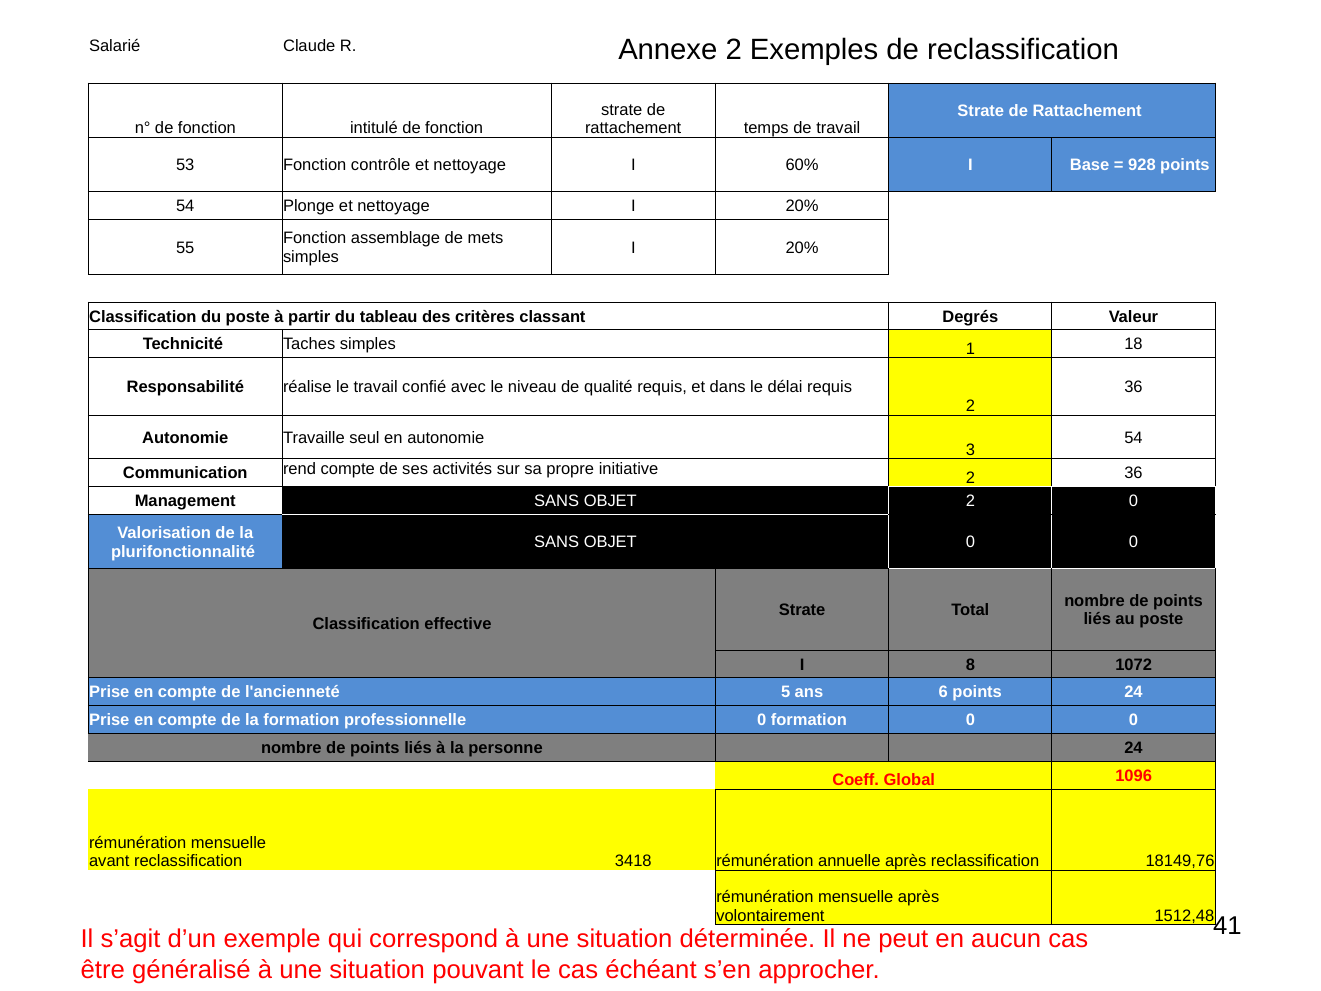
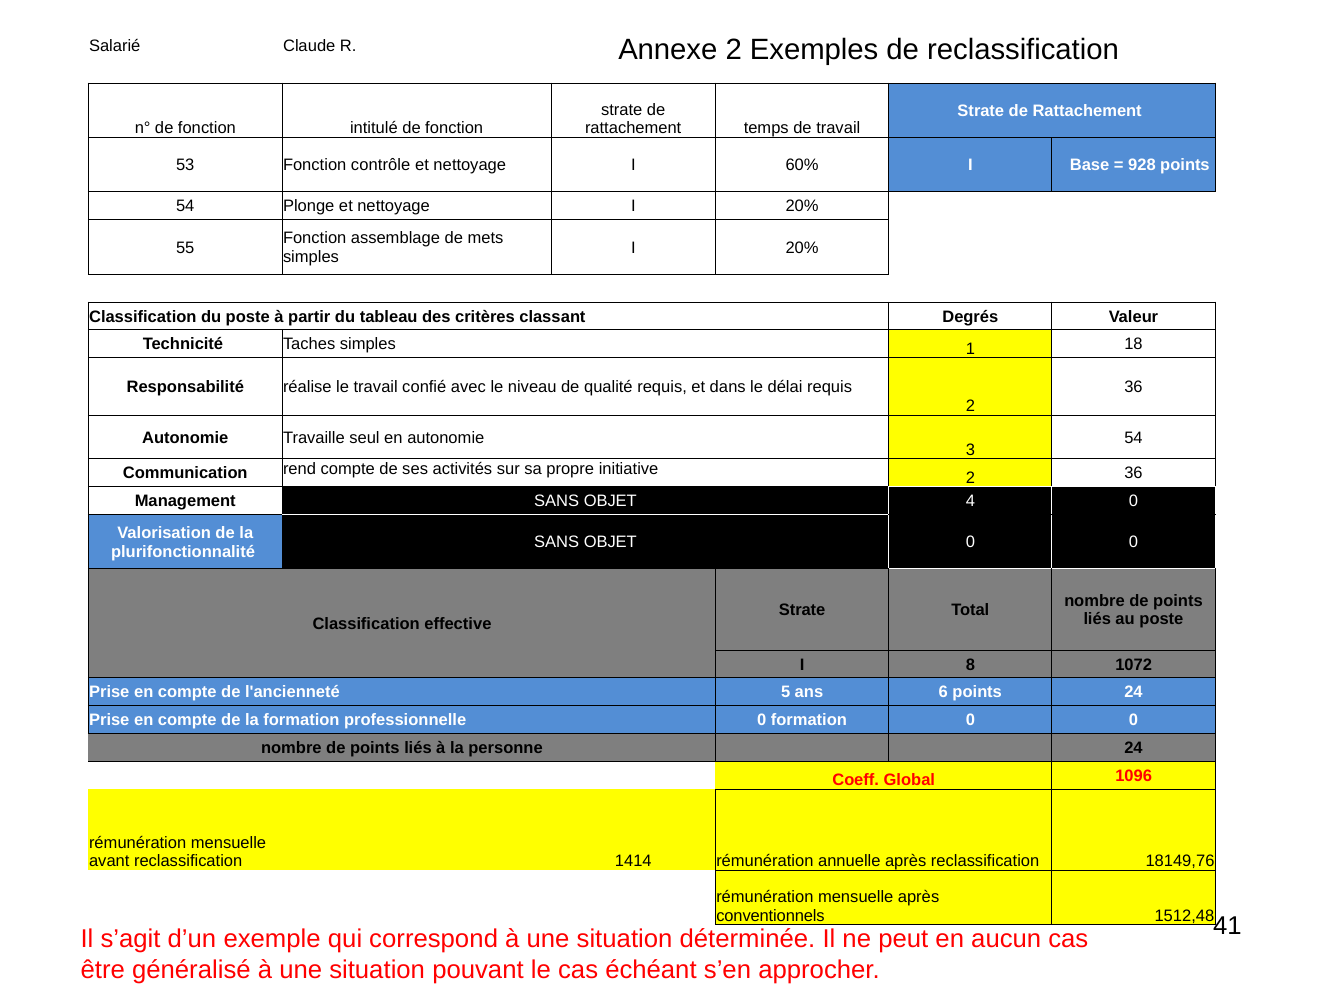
OBJET 2: 2 -> 4 (970, 501)
3418: 3418 -> 1414 (633, 861)
volontairement: volontairement -> conventionnels (770, 916)
